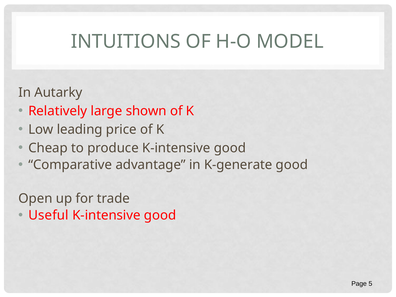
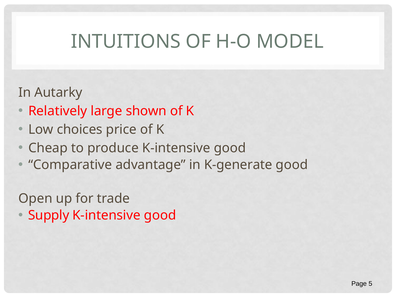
leading: leading -> choices (80, 130)
Useful: Useful -> Supply (49, 215)
